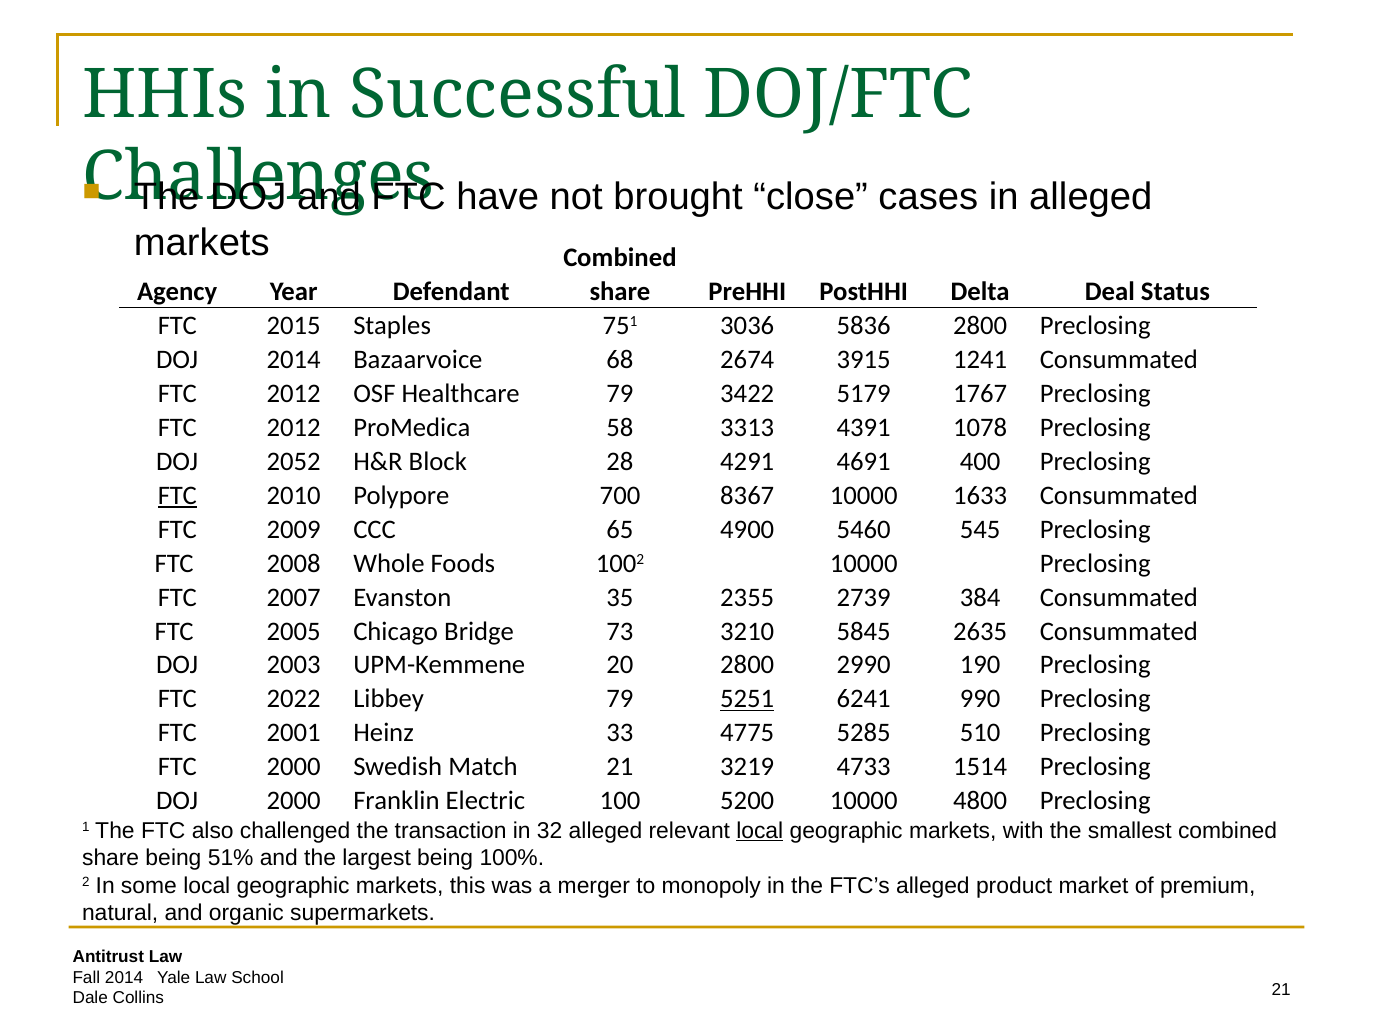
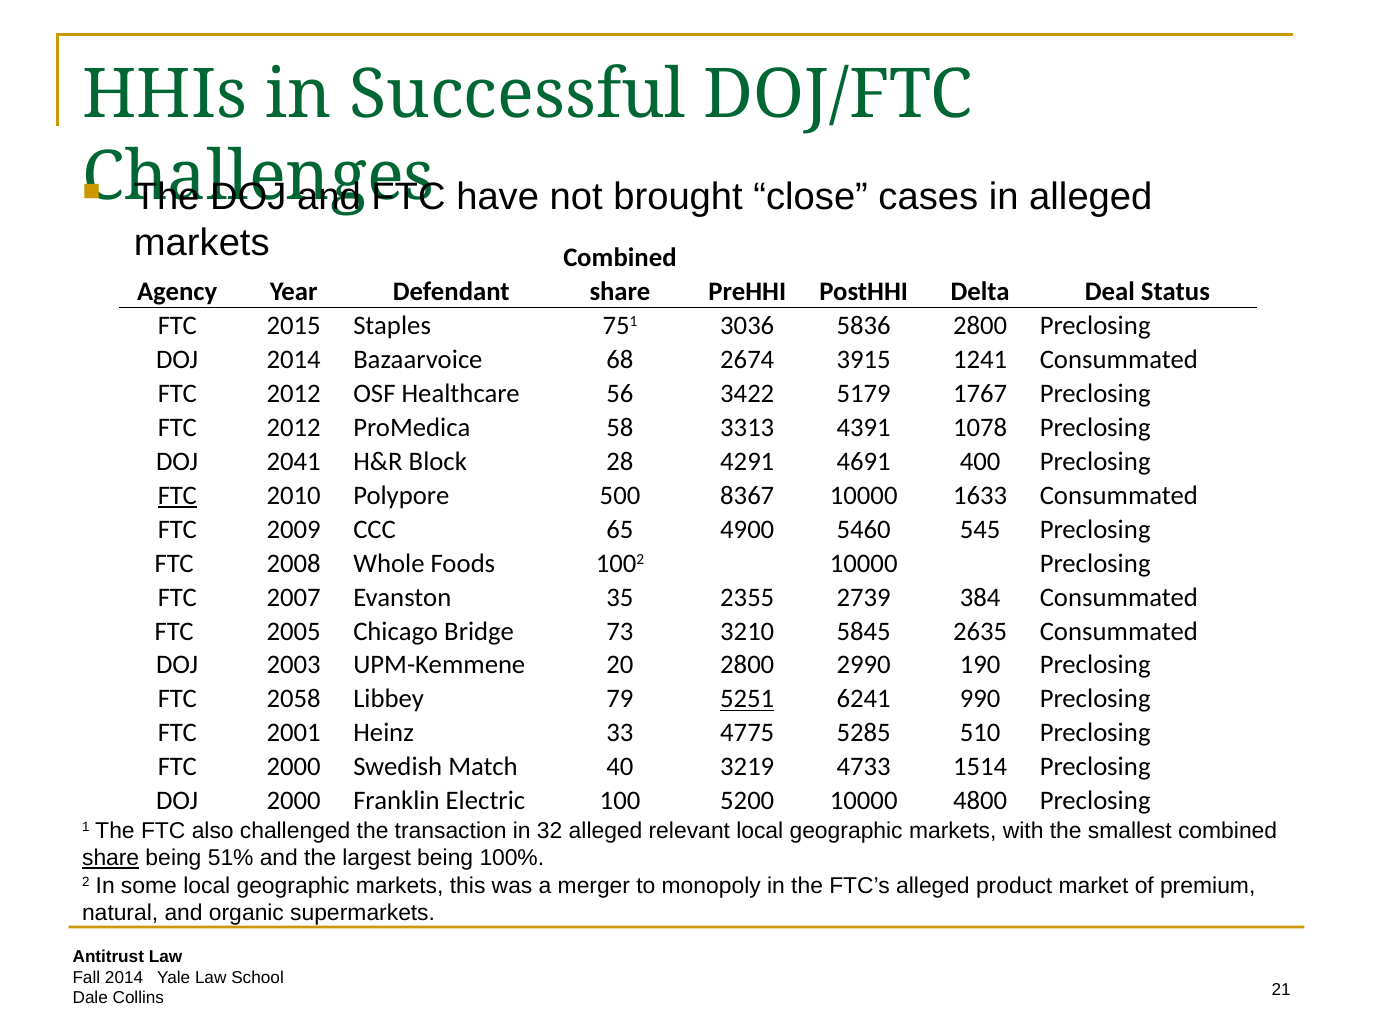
Healthcare 79: 79 -> 56 (620, 393)
2052: 2052 -> 2041 (294, 461)
700: 700 -> 500 (620, 495)
2022: 2022 -> 2058 (294, 699)
Match 21: 21 -> 40 (620, 767)
local underline: present -> none (760, 831)
share underline: none -> present (111, 858)
